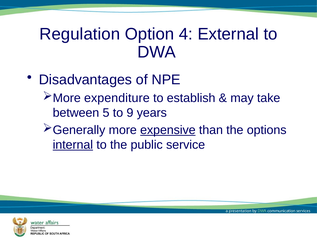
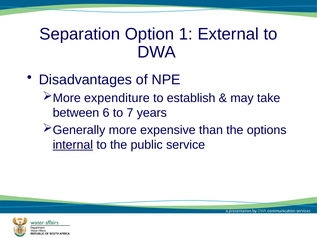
Regulation: Regulation -> Separation (80, 34)
4: 4 -> 1 (186, 34)
5: 5 -> 6 (106, 113)
9: 9 -> 7 (130, 113)
expensive underline: present -> none (168, 130)
